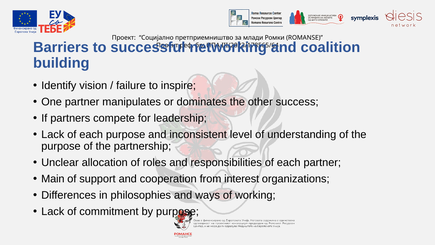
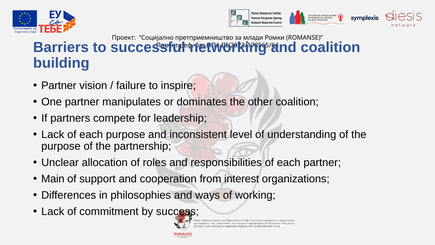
Identify: Identify -> Partner (59, 86)
other success: success -> coalition (297, 102)
by purpose: purpose -> success (177, 211)
